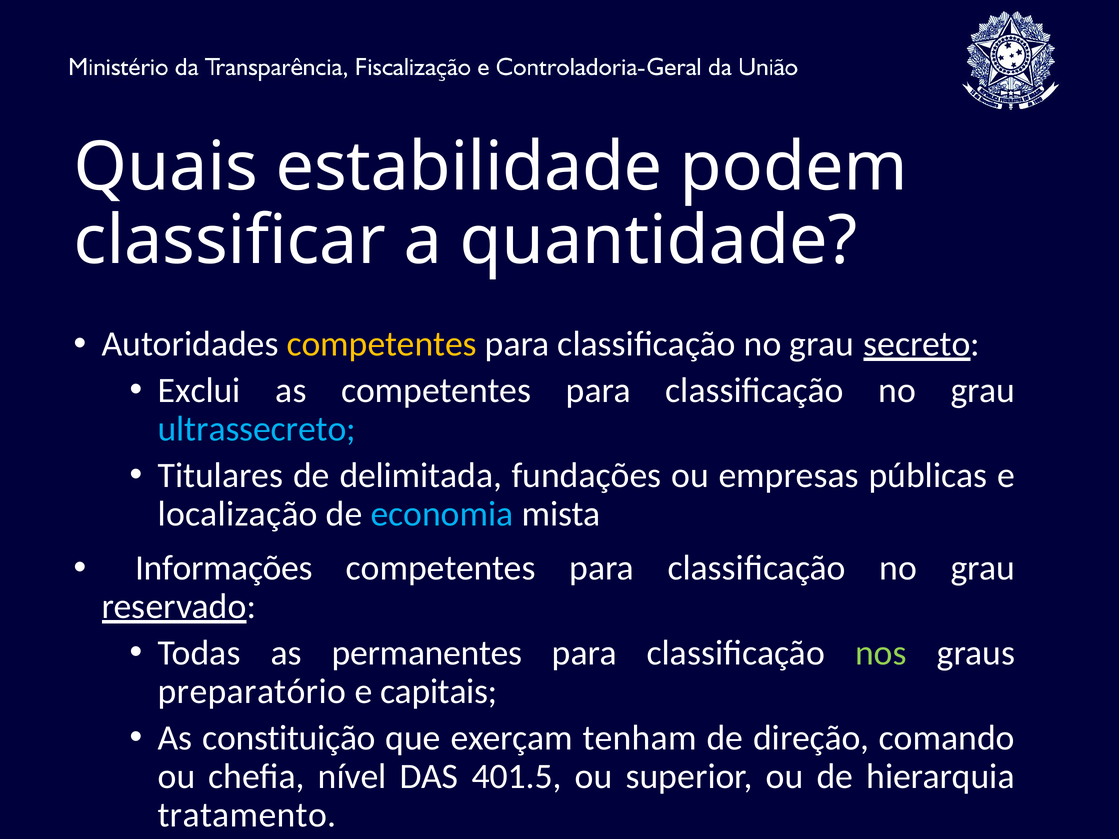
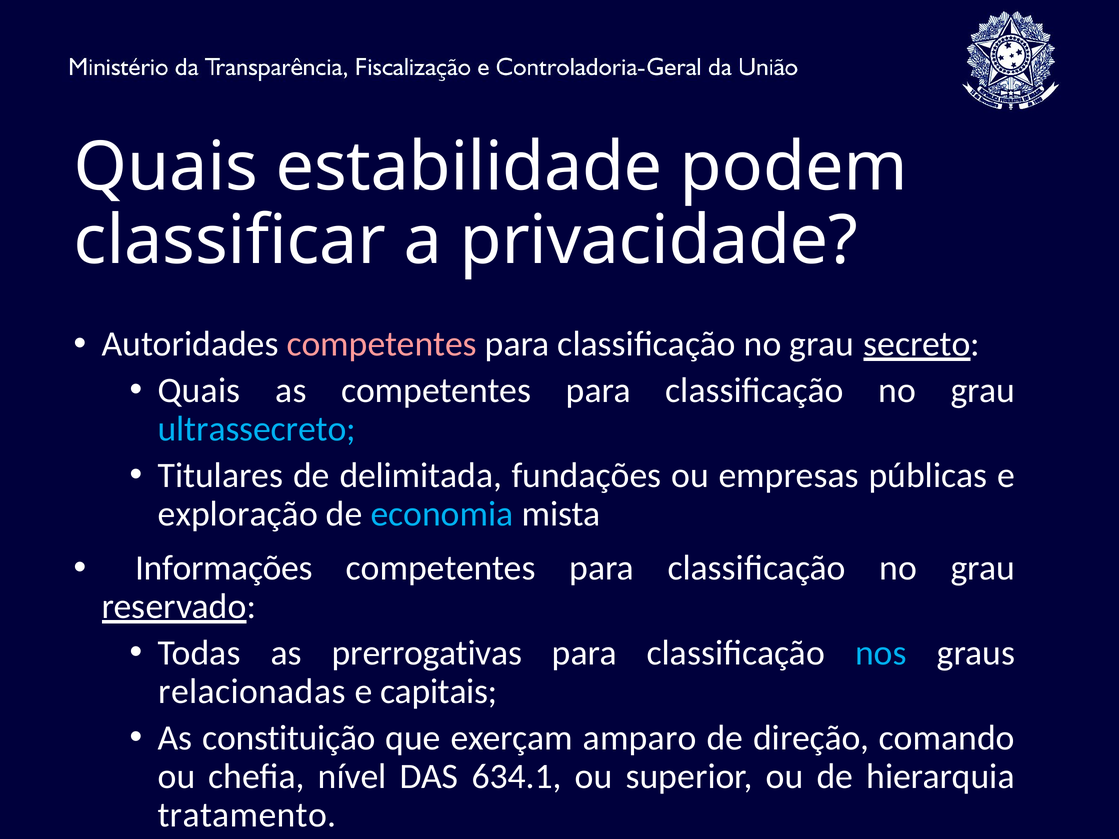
quantidade: quantidade -> privacidade (659, 241)
competentes colour: yellow -> pink (382, 344)
Exclui: Exclui -> Quais (199, 390)
localização: localização -> exploração (238, 514)
permanentes: permanentes -> prerrogativas (427, 653)
nos colour: light green -> light blue (881, 653)
preparatório: preparatório -> relacionadas (252, 692)
tenham: tenham -> amparo (640, 738)
401.5: 401.5 -> 634.1 (517, 777)
